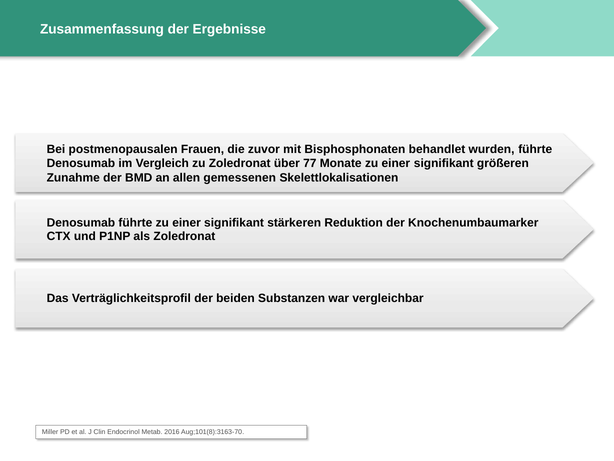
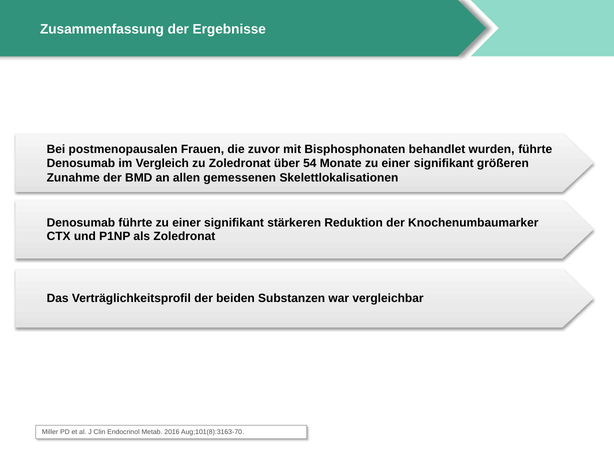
77: 77 -> 54 (310, 163)
